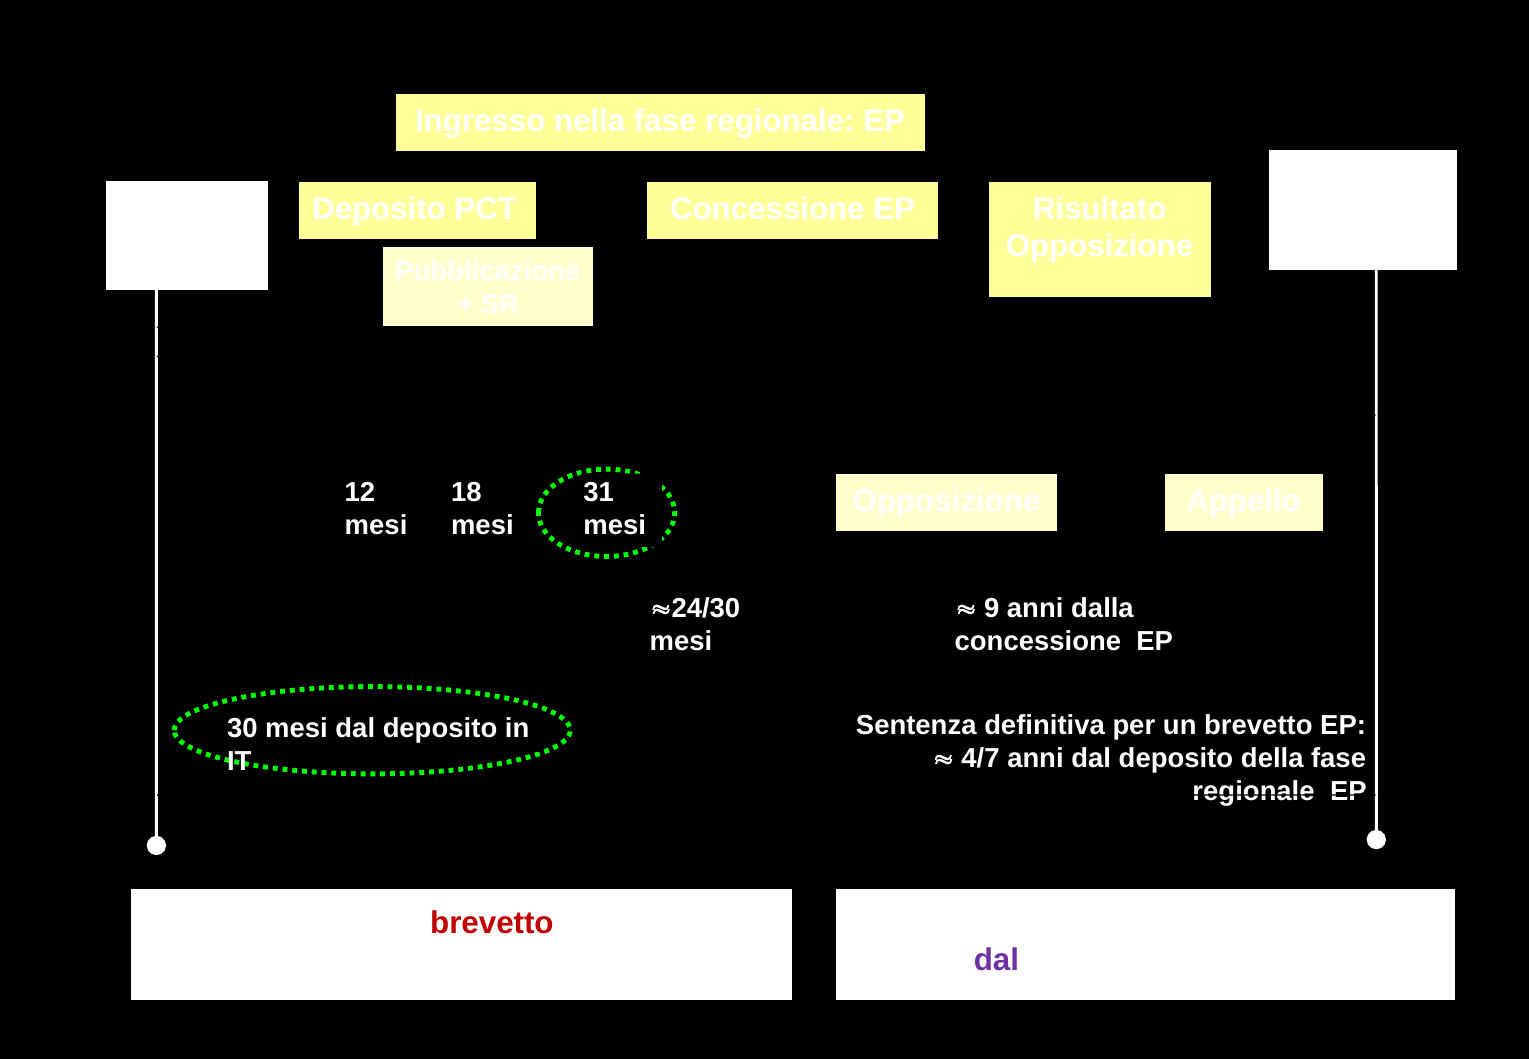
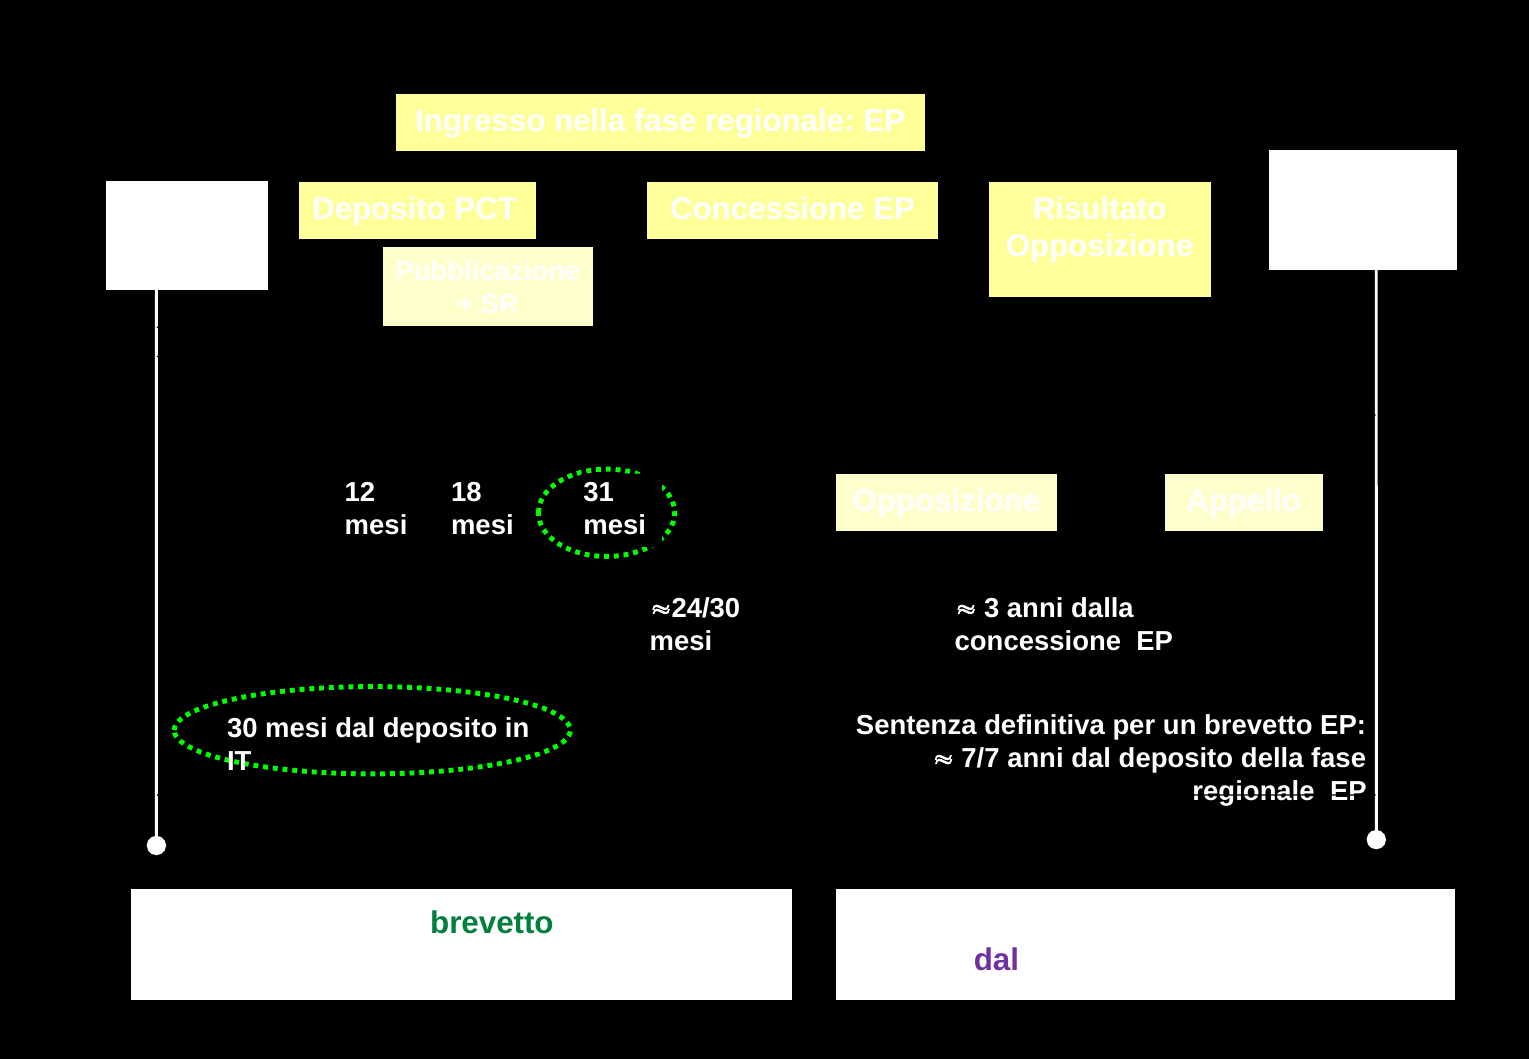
9: 9 -> 3 (992, 609)
4/7: 4/7 -> 7/7 (980, 759)
brevetto colour: red -> green (492, 923)
